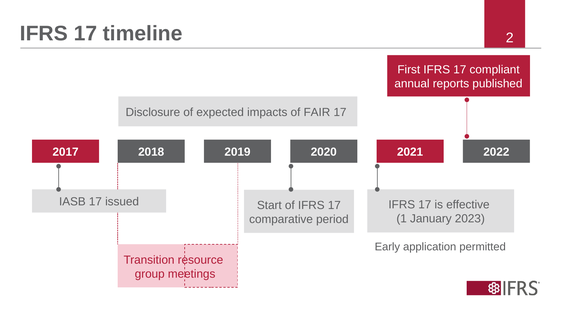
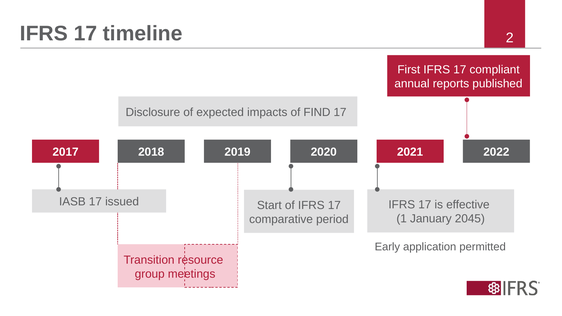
FAIR: FAIR -> FIND (317, 112)
2023: 2023 -> 2045 (470, 219)
